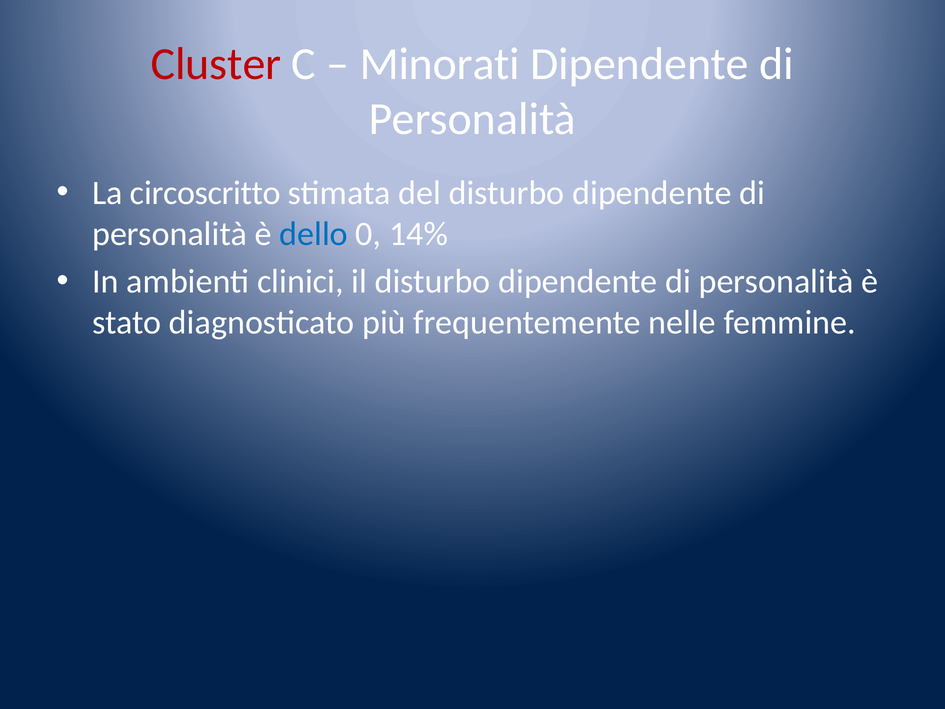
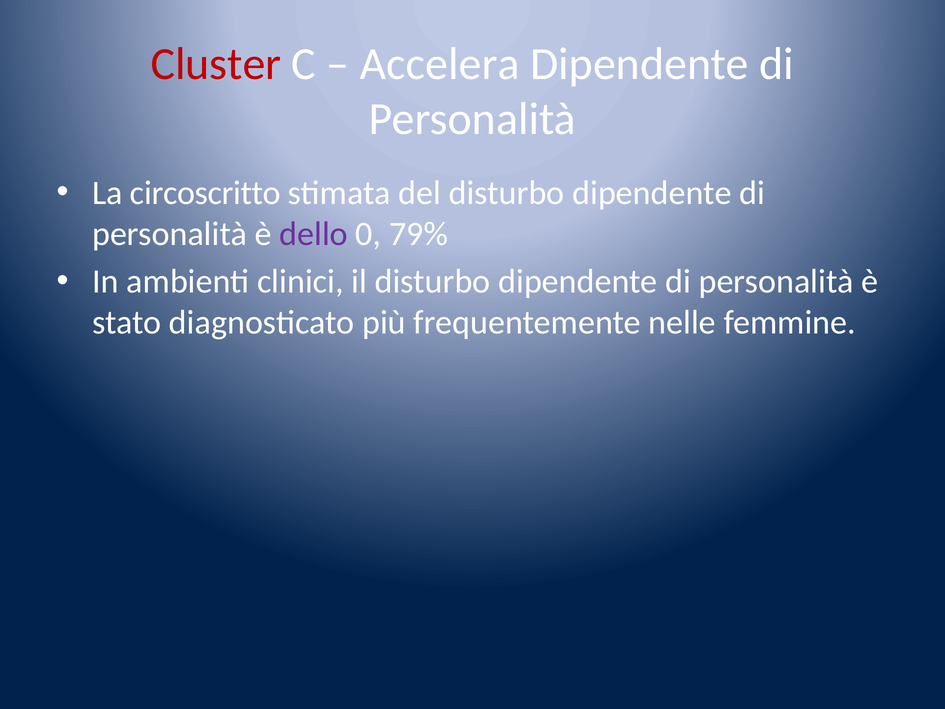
Minorati: Minorati -> Accelera (440, 64)
dello colour: blue -> purple (314, 234)
14%: 14% -> 79% (419, 234)
